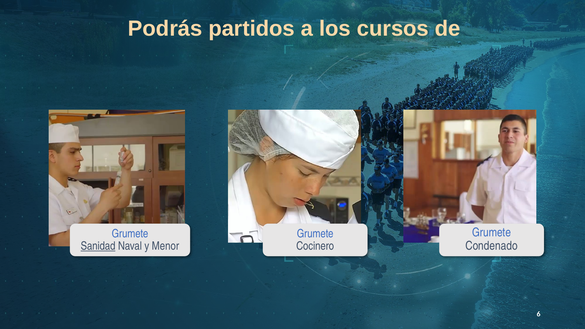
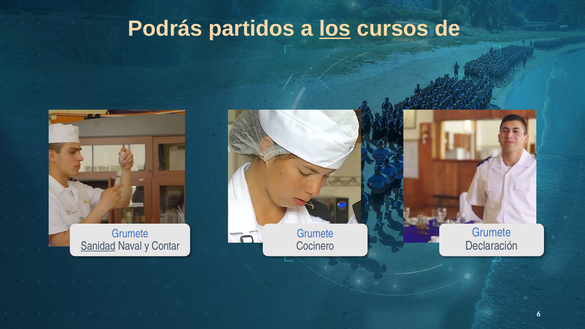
los underline: none -> present (335, 29)
Condenado: Condenado -> Declaración (492, 246)
Menor: Menor -> Contar (166, 246)
